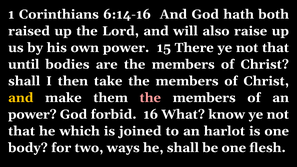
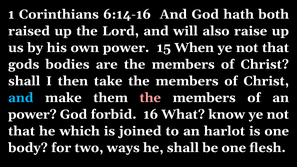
There: There -> When (194, 48)
until: until -> gods (24, 64)
and colour: yellow -> light blue (21, 98)
